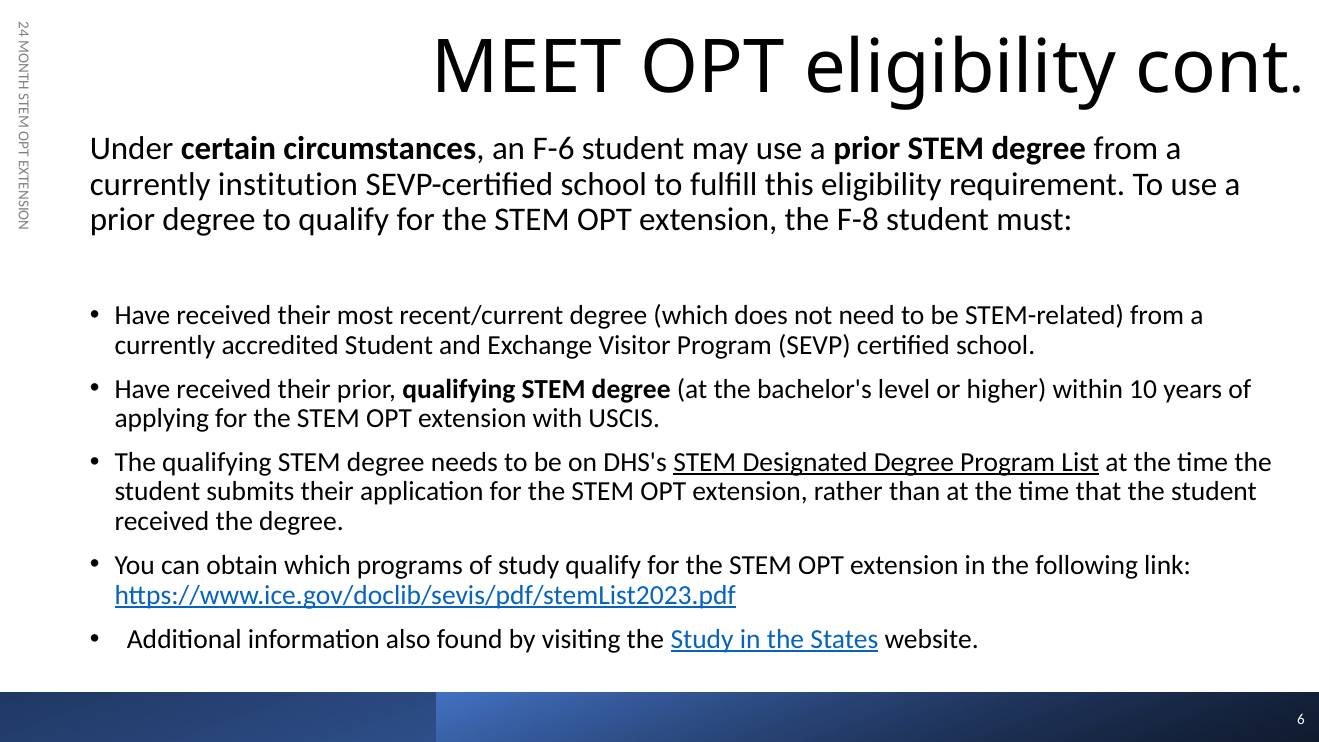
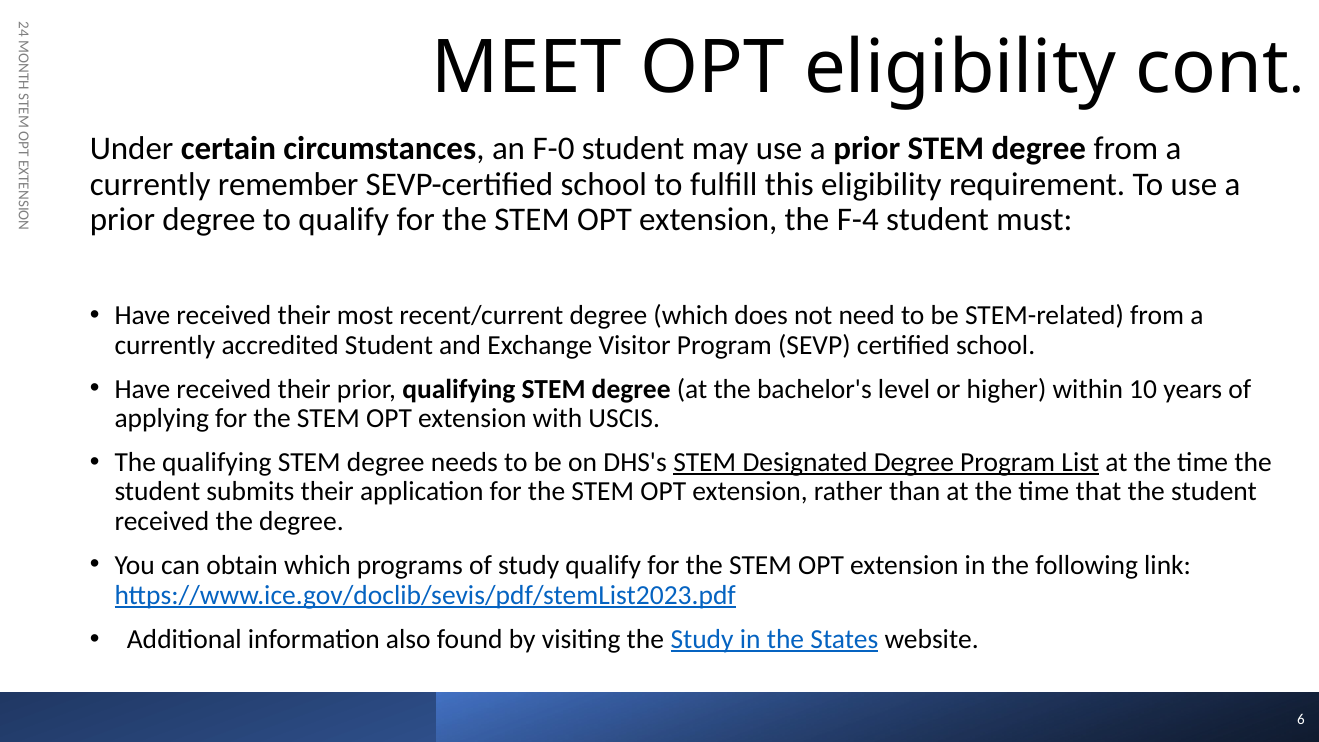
F-6: F-6 -> F-0 (554, 149)
institution: institution -> remember (288, 184)
F-8: F-8 -> F-4 (858, 220)
